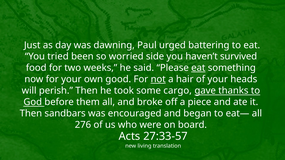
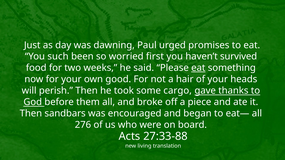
battering: battering -> promises (209, 45)
tried: tried -> such (58, 57)
side: side -> first (155, 57)
not underline: present -> none (158, 79)
27:33-57: 27:33-57 -> 27:33-88 (165, 136)
